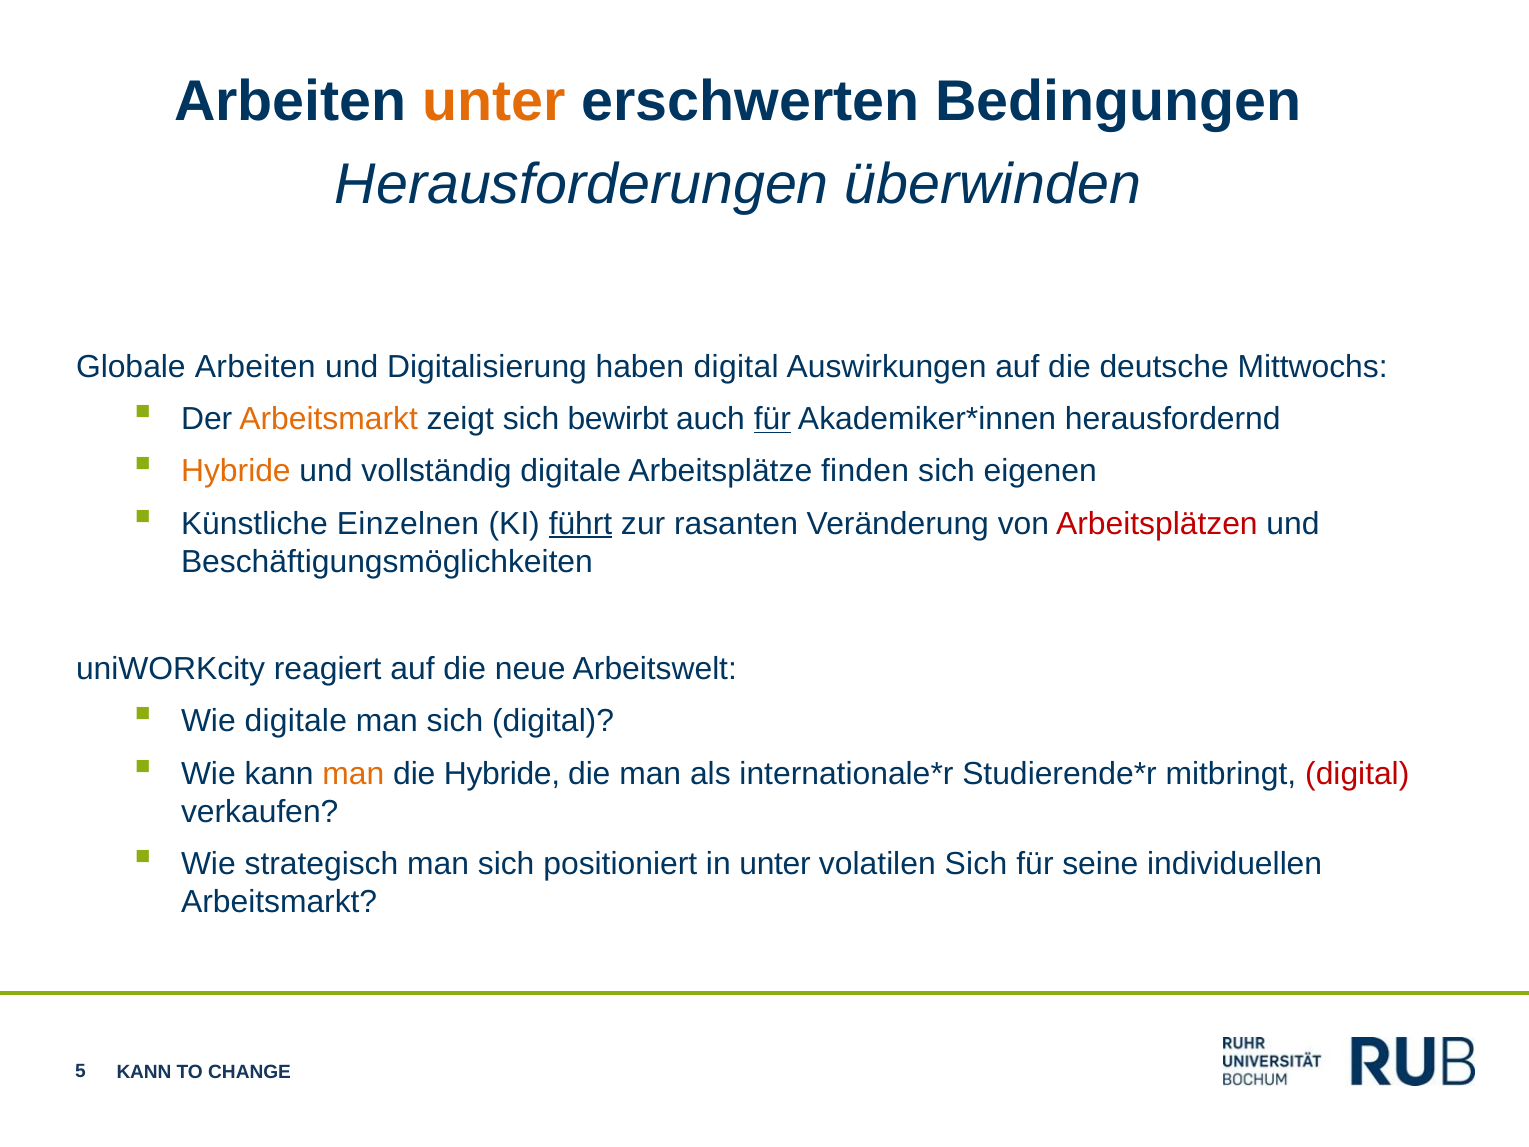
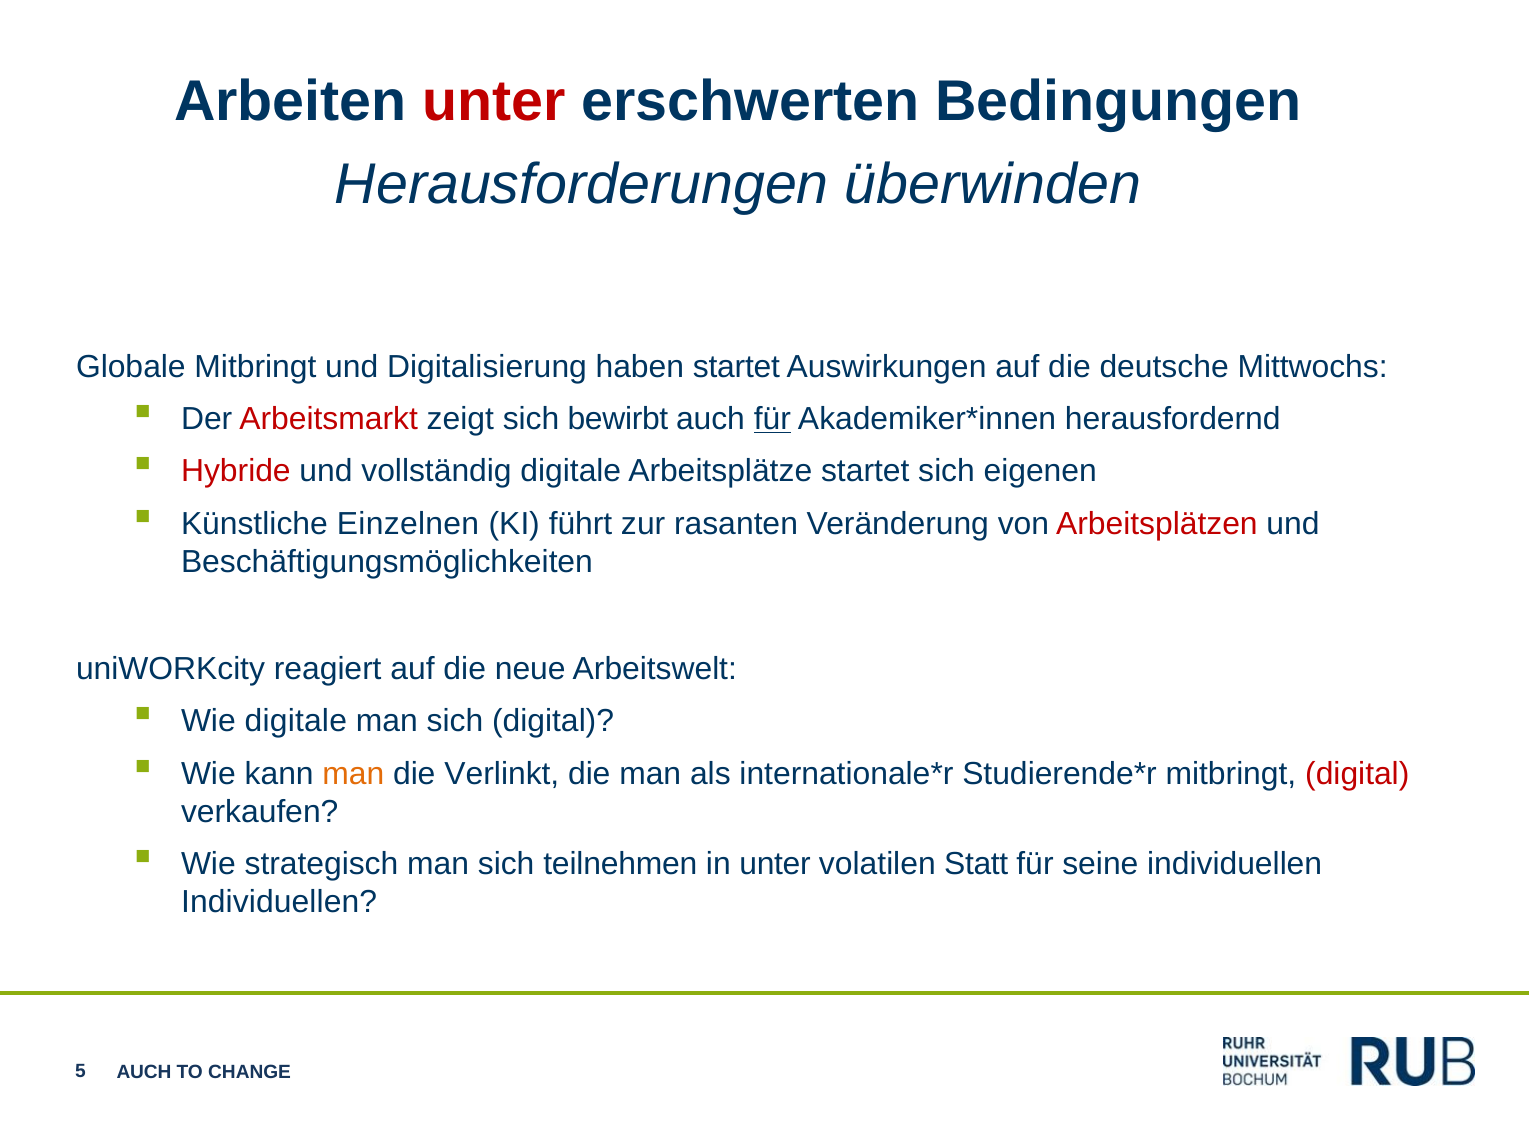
unter colour: orange -> red (494, 101)
Globale Arbeiten: Arbeiten -> Mitbringt (255, 366)
haben digital: digital -> startet (736, 366)
Arbeitsmarkt colour: orange -> red (329, 419)
Hybride colour: orange -> red (236, 471)
Arbeitsplätze finden: finden -> startet (865, 471)
führt underline: present -> none (581, 523)
die Hybride: Hybride -> Verlinkt (502, 773)
positioniert: positioniert -> teilnehmen (620, 864)
volatilen Sich: Sich -> Statt (976, 864)
Arbeitsmarkt: Arbeitsmarkt -> Individuellen (279, 902)
KANN: KANN -> AUCH (144, 1072)
